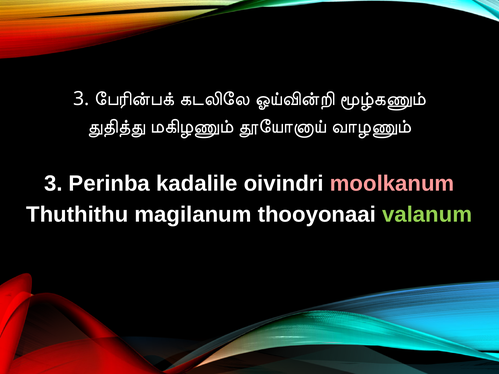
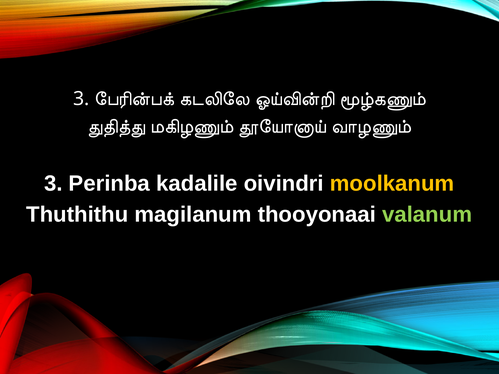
moolkanum colour: pink -> yellow (392, 184)
